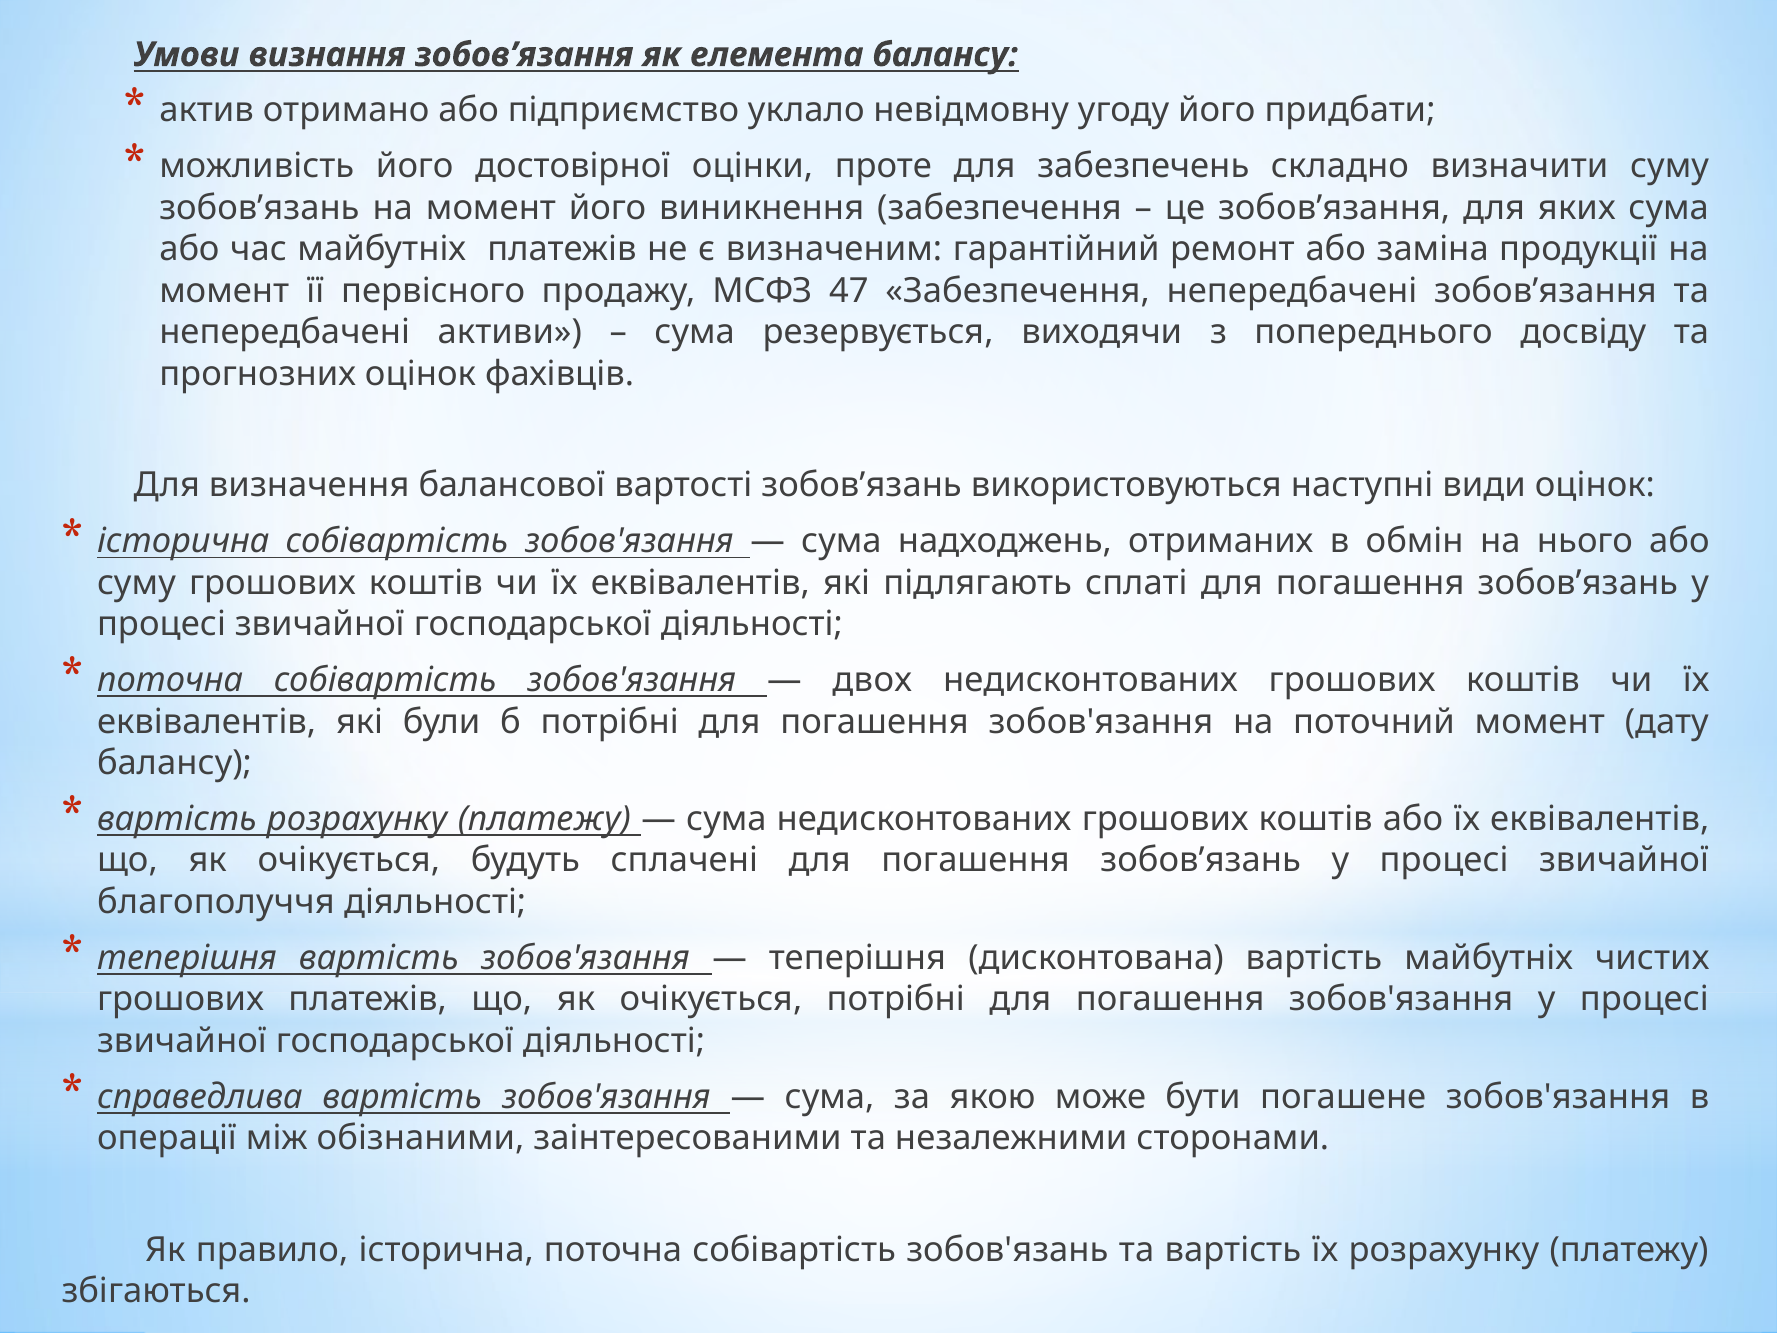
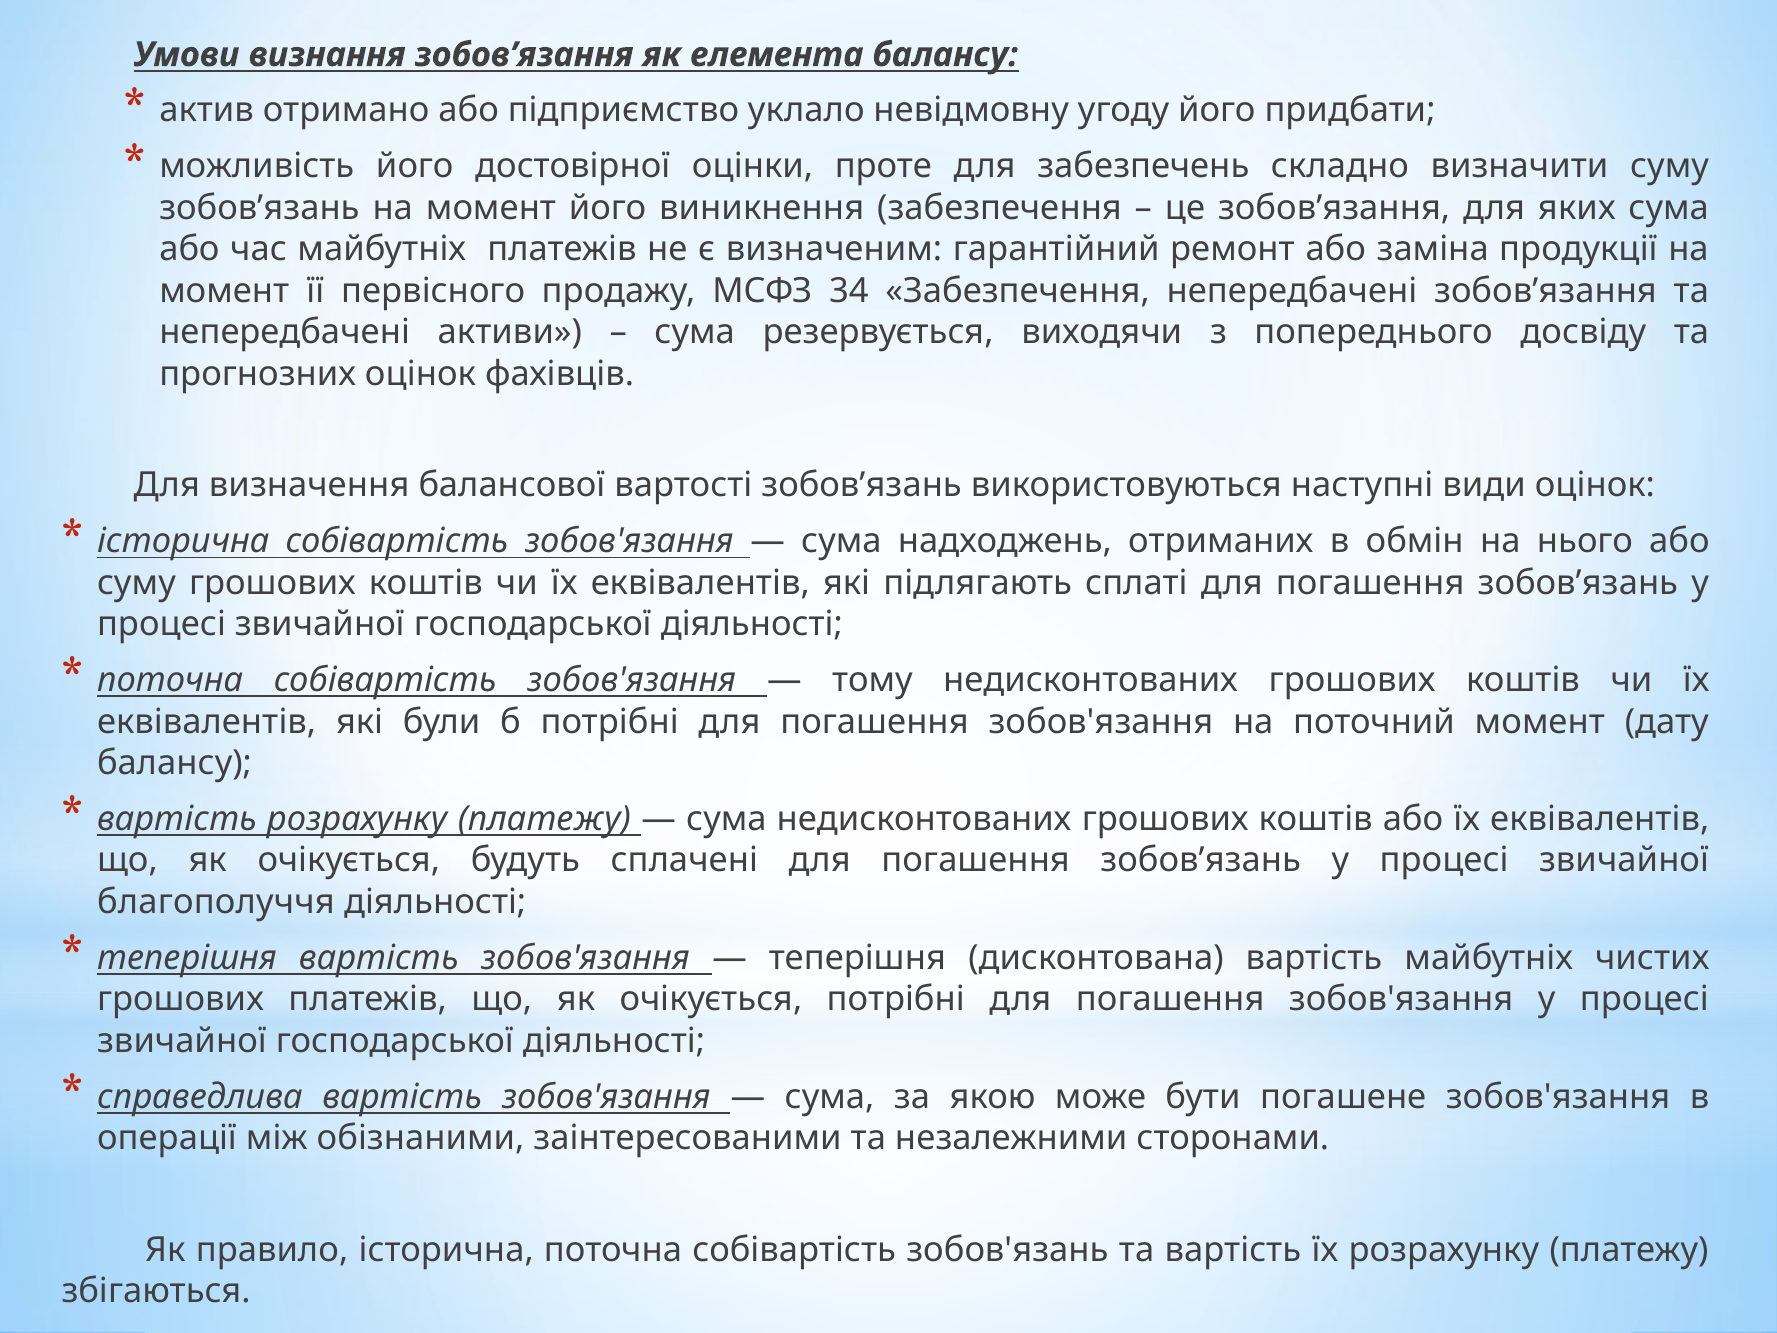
47: 47 -> 34 (849, 291)
двох: двох -> тому (872, 680)
